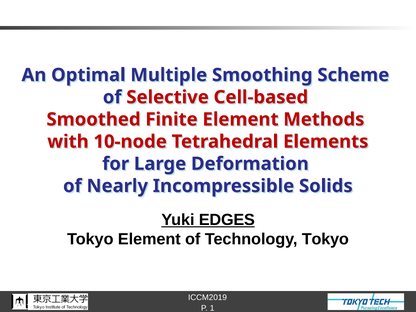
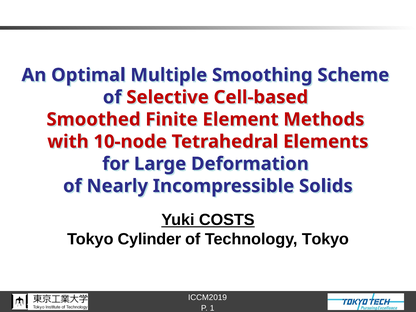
EDGES: EDGES -> COSTS (227, 220)
Tokyo Element: Element -> Cylinder (149, 239)
